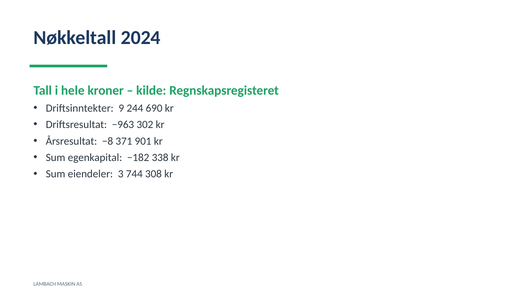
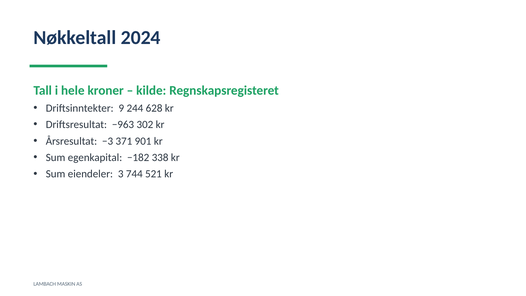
690: 690 -> 628 (154, 108)
−8: −8 -> −3 (108, 141)
308: 308 -> 521 (153, 174)
